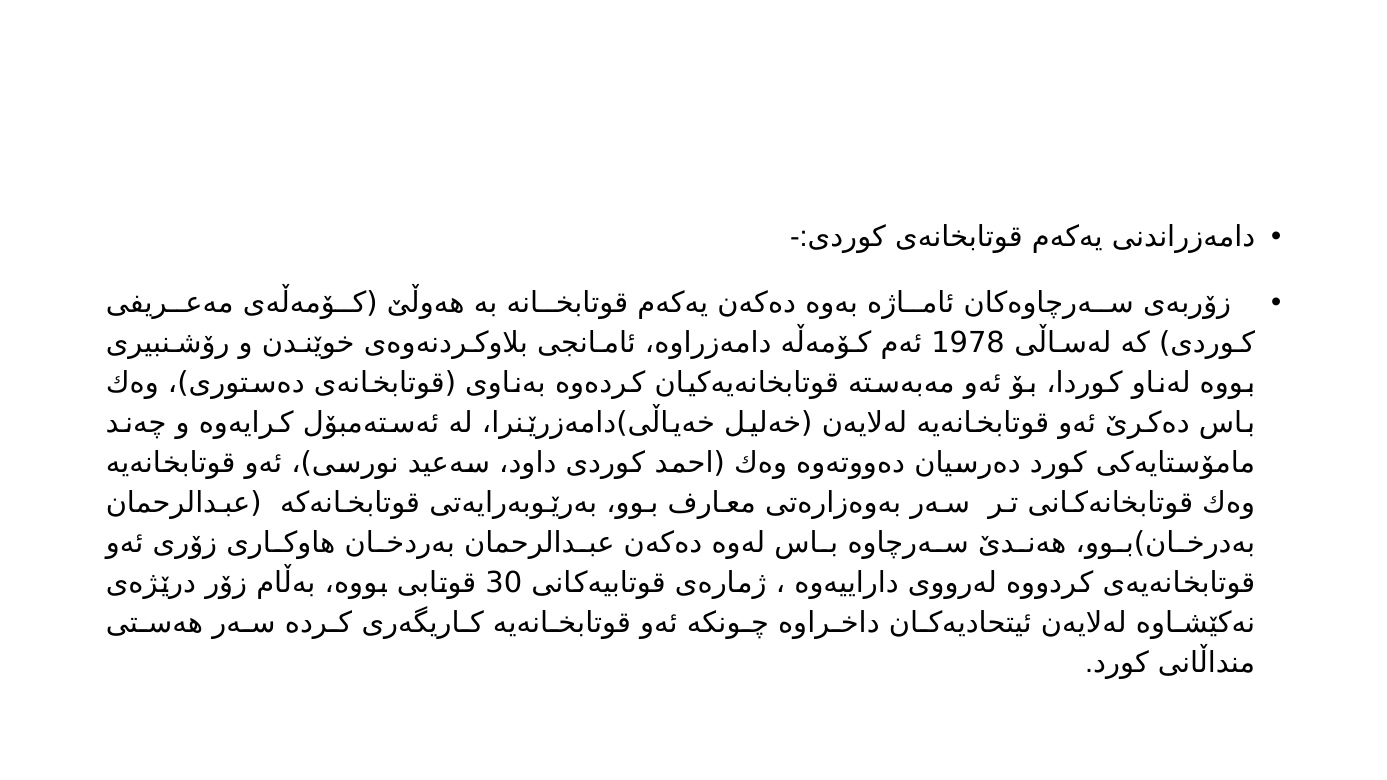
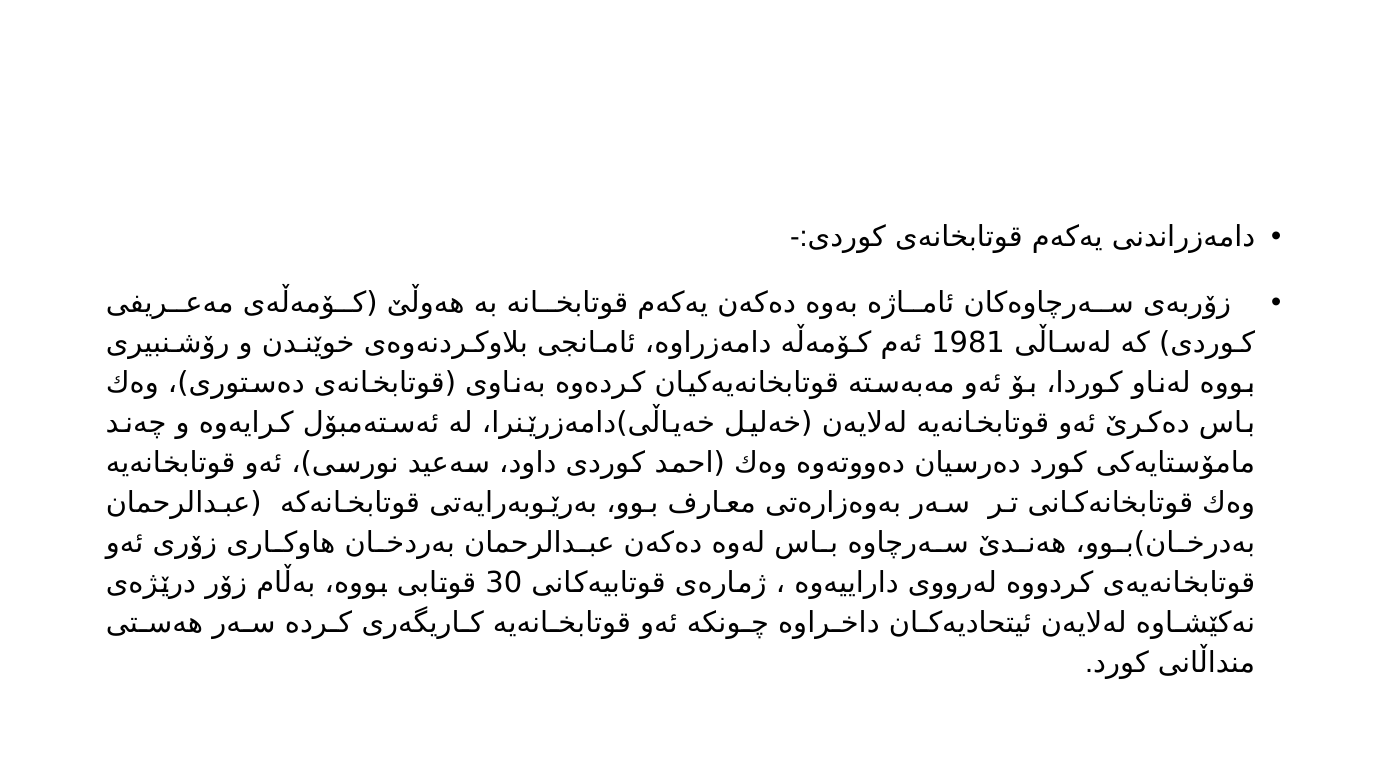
1978: 1978 -> 1981 (968, 343)
